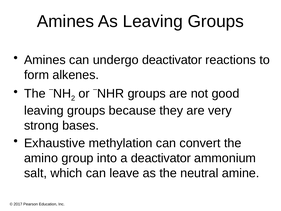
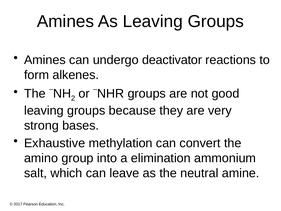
a deactivator: deactivator -> elimination (161, 158)
